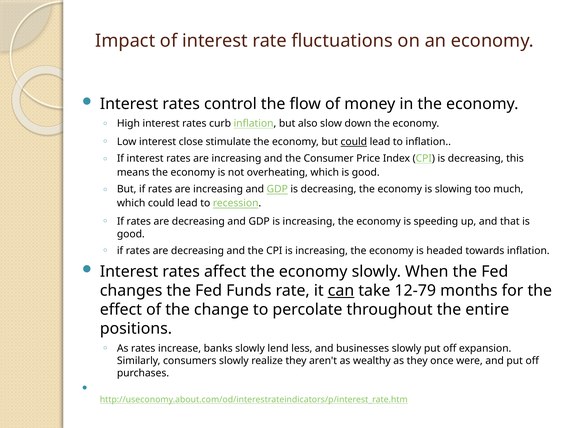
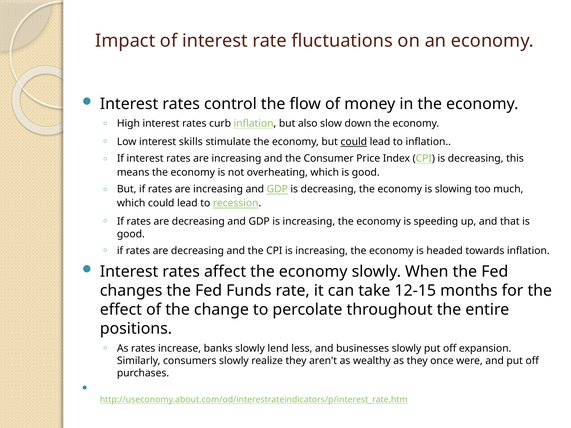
close: close -> skills (191, 142)
can underline: present -> none (341, 291)
12-79: 12-79 -> 12-15 (415, 291)
